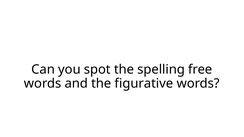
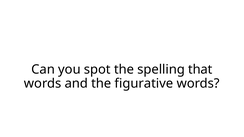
free: free -> that (200, 69)
